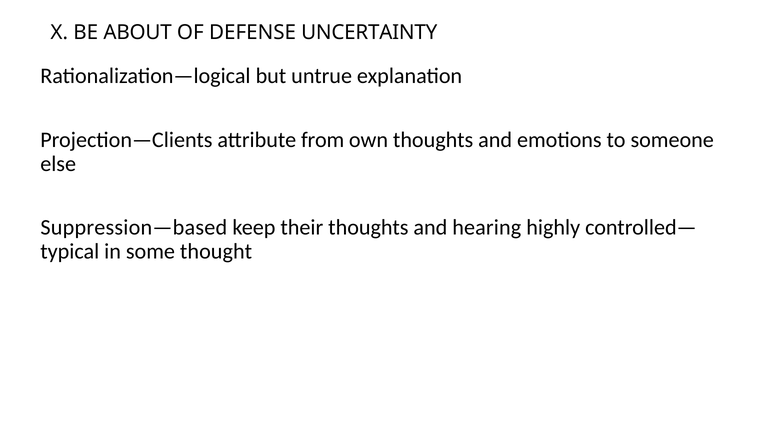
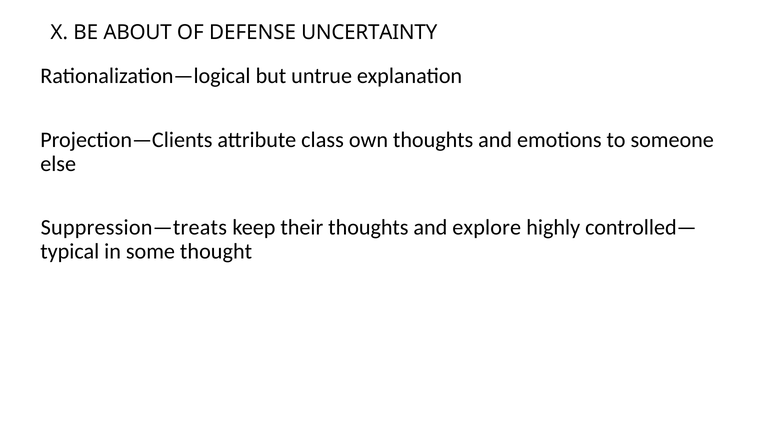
from: from -> class (323, 140)
Suppression—based: Suppression—based -> Suppression—treats (134, 227)
hearing: hearing -> explore (487, 227)
